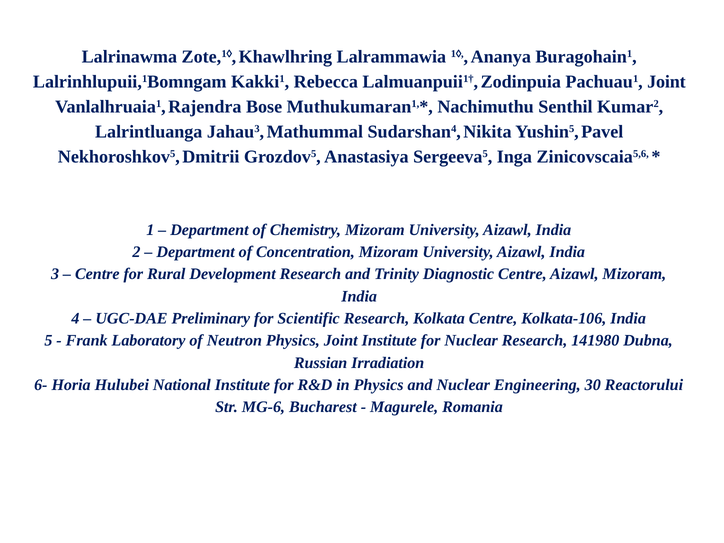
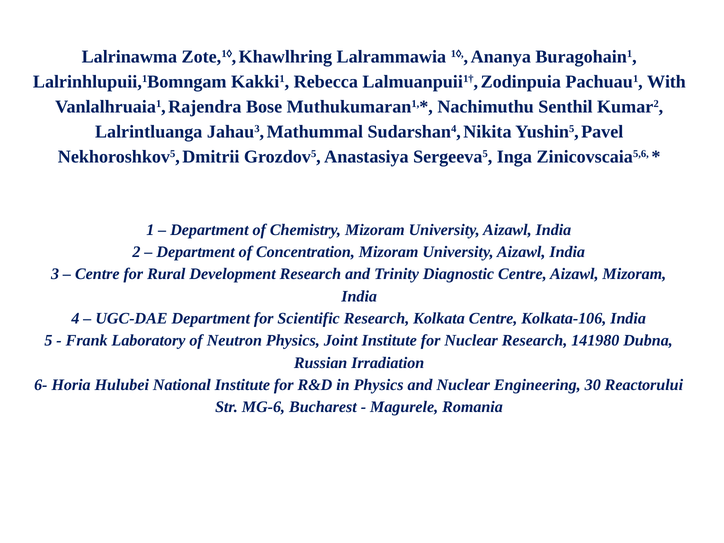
Pachuau1 Joint: Joint -> With (666, 82)
UGC-DAE Preliminary: Preliminary -> Department (211, 318)
